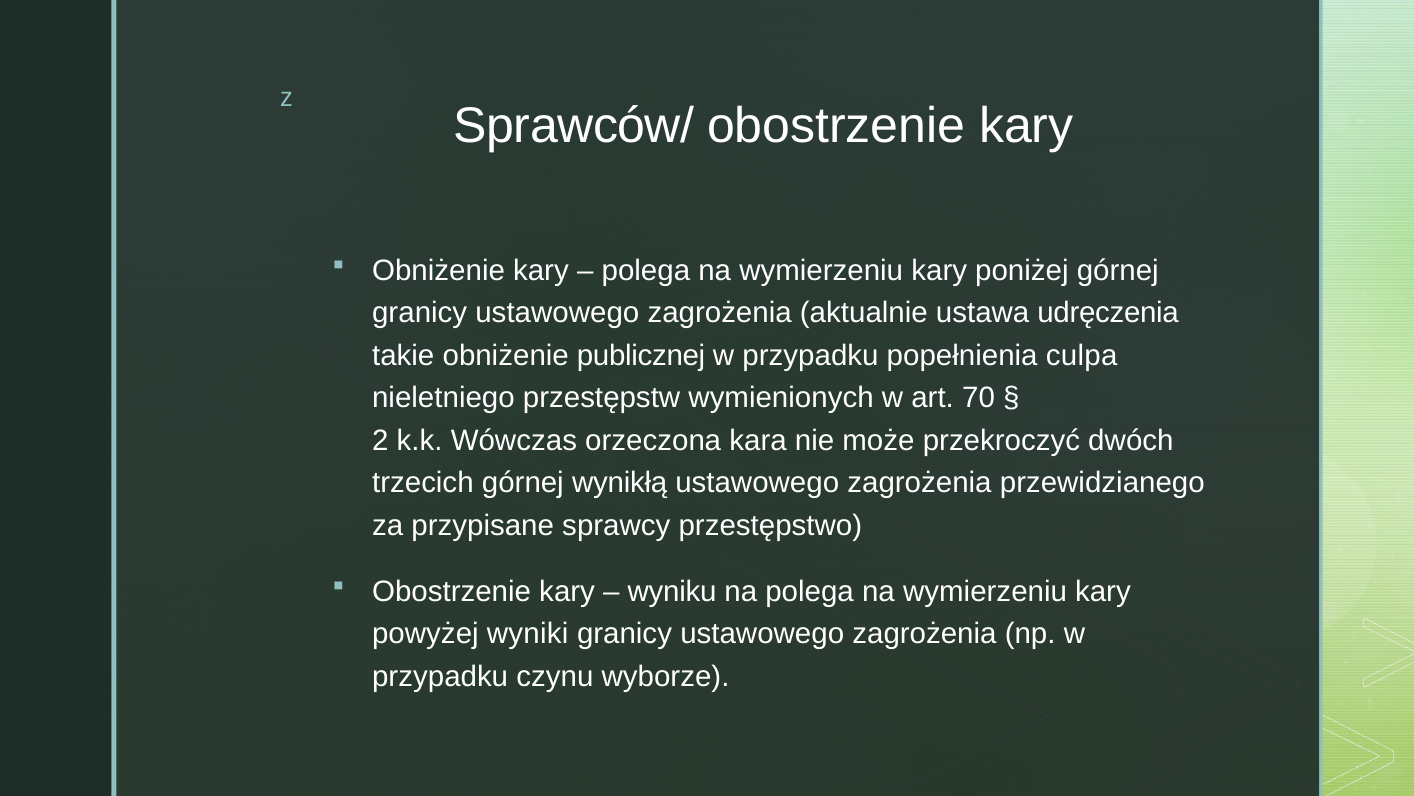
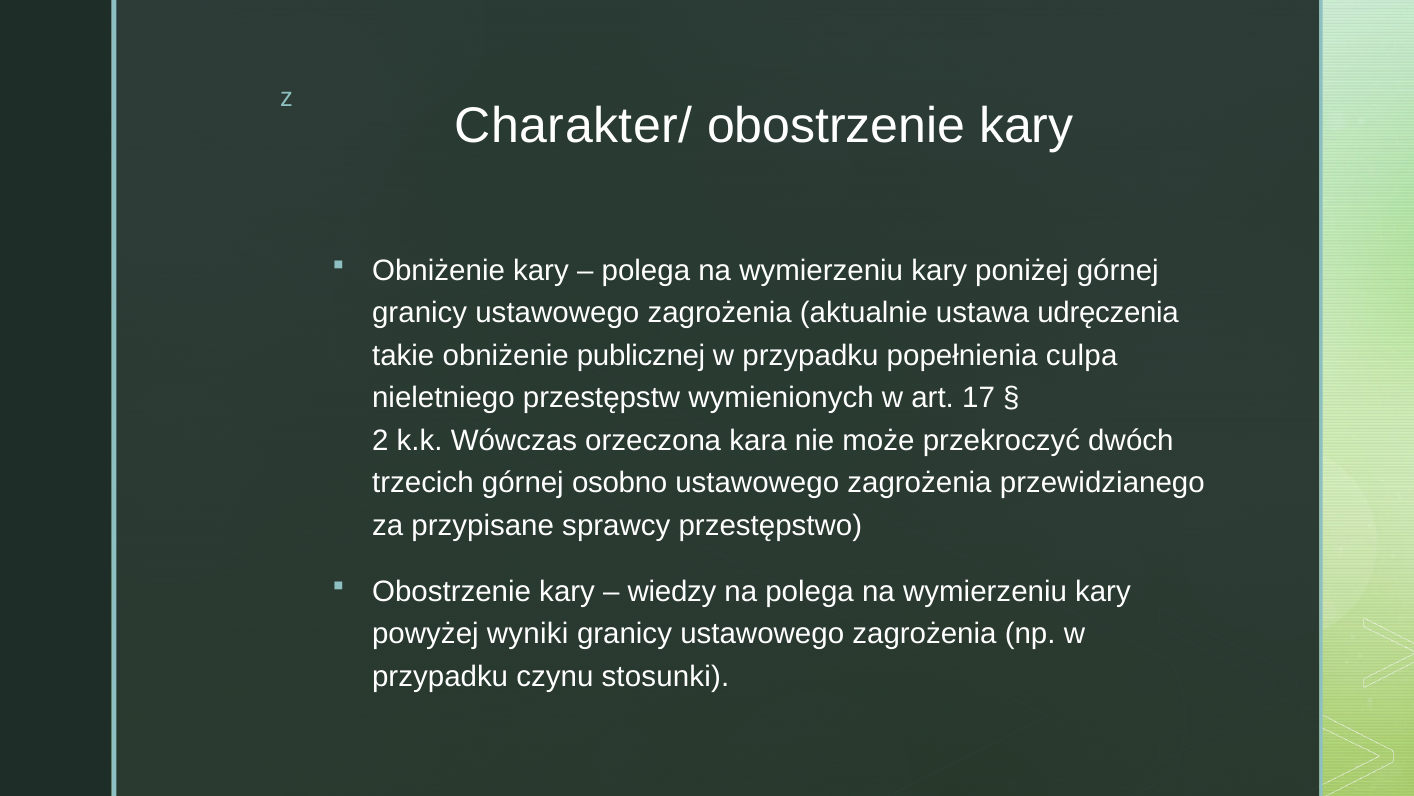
Sprawców/: Sprawców/ -> Charakter/ (574, 126)
70: 70 -> 17 (979, 397)
wynikłą: wynikłą -> osobno (620, 482)
wyniku: wyniku -> wiedzy (672, 591)
wyborze: wyborze -> stosunki (665, 676)
